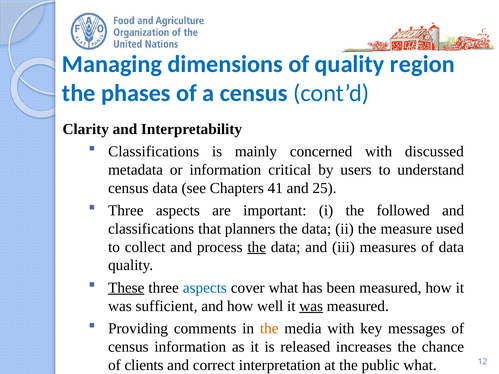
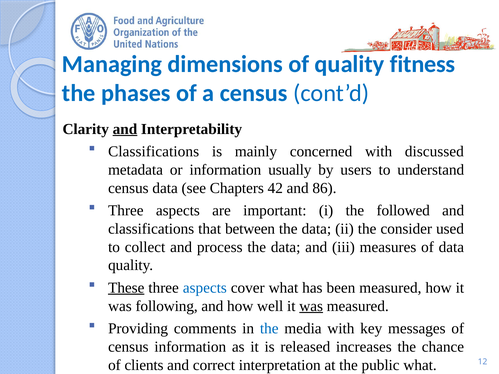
region: region -> fitness (423, 64)
and underline: none -> present (125, 129)
critical: critical -> usually (290, 170)
41: 41 -> 42 (275, 188)
25: 25 -> 86 (324, 188)
planners: planners -> between (250, 229)
measure: measure -> consider (406, 229)
the underline: present -> none (257, 247)
sufficient: sufficient -> following (167, 306)
the colour: orange -> blue (269, 329)
